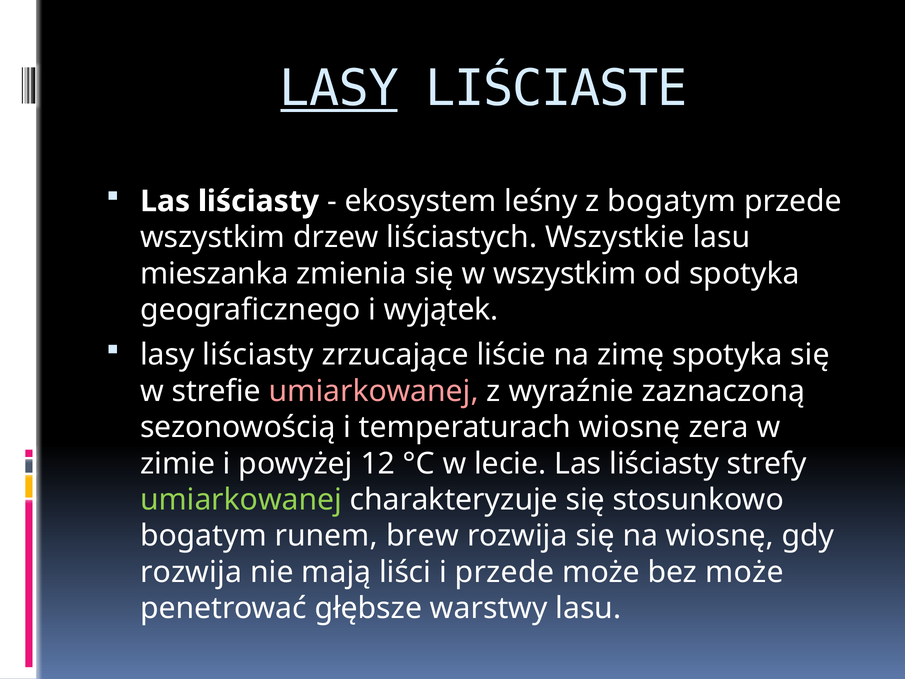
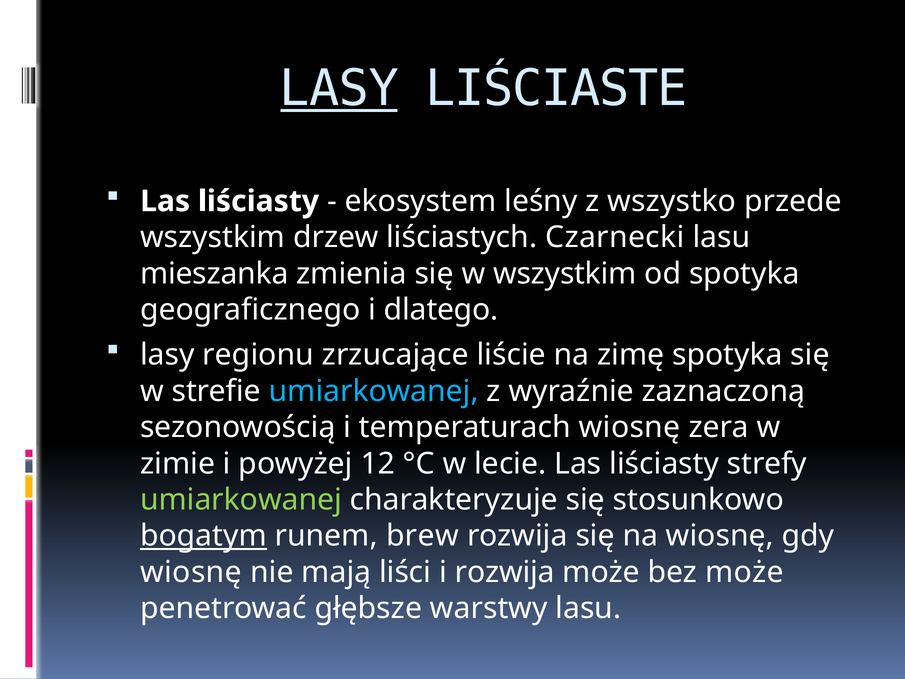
z bogatym: bogatym -> wszystko (672, 201)
Wszystkie: Wszystkie -> Czarnecki (615, 237)
wyjątek: wyjątek -> dlatego (441, 310)
lasy liściasty: liściasty -> regionu (258, 355)
umiarkowanej colour: pink -> light blue (374, 391)
bogatym underline: none -> present (203, 536)
rozwija: rozwija -> wiosnę (191, 572)
i przede: przede -> rozwija (505, 572)
